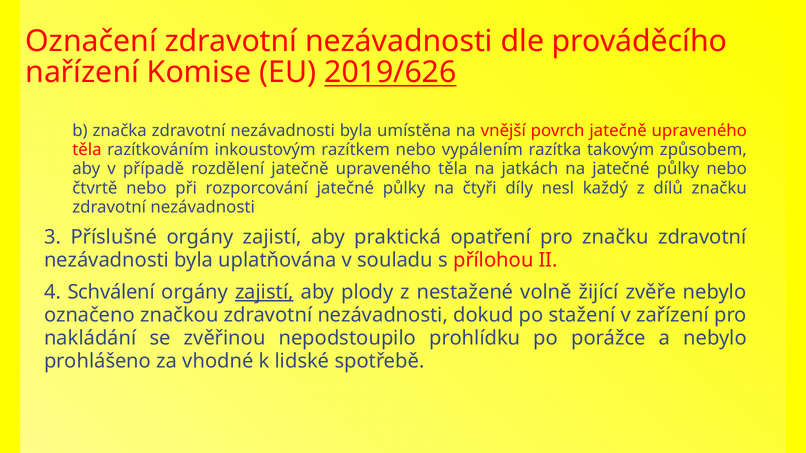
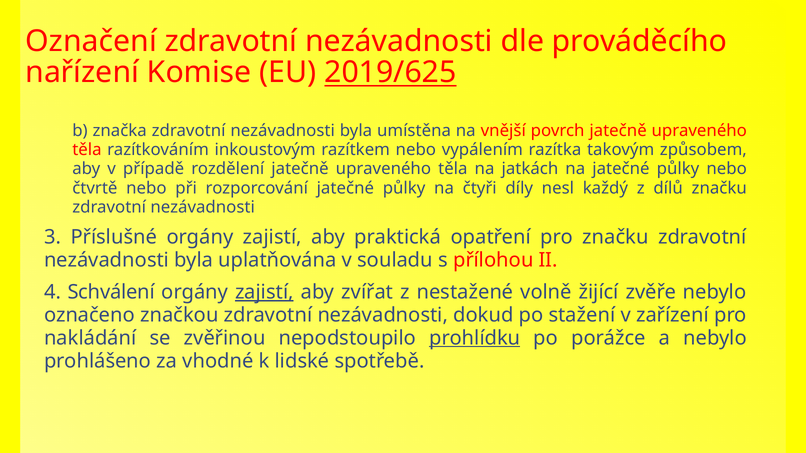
2019/626: 2019/626 -> 2019/625 (390, 72)
plody: plody -> zvířat (367, 292)
prohlídku underline: none -> present (475, 338)
